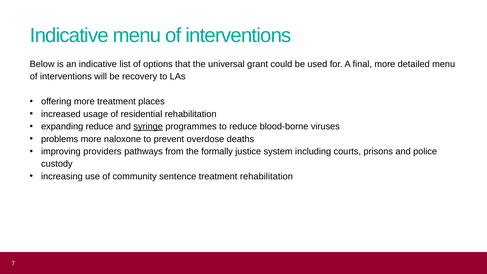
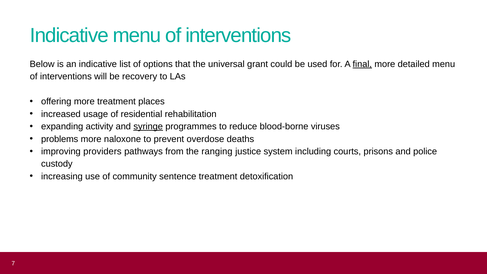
final underline: none -> present (362, 64)
expanding reduce: reduce -> activity (99, 126)
formally: formally -> ranging (217, 151)
treatment rehabilitation: rehabilitation -> detoxification (266, 176)
